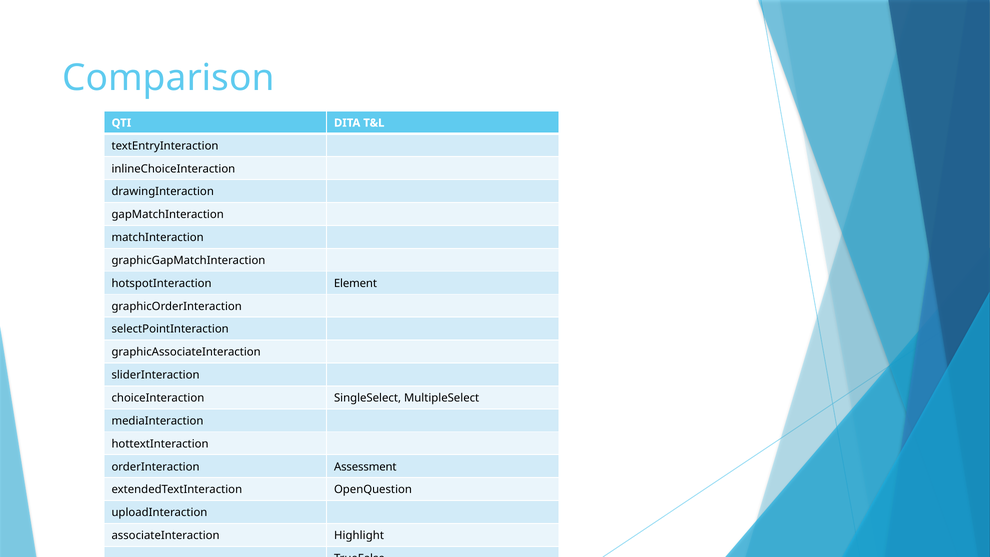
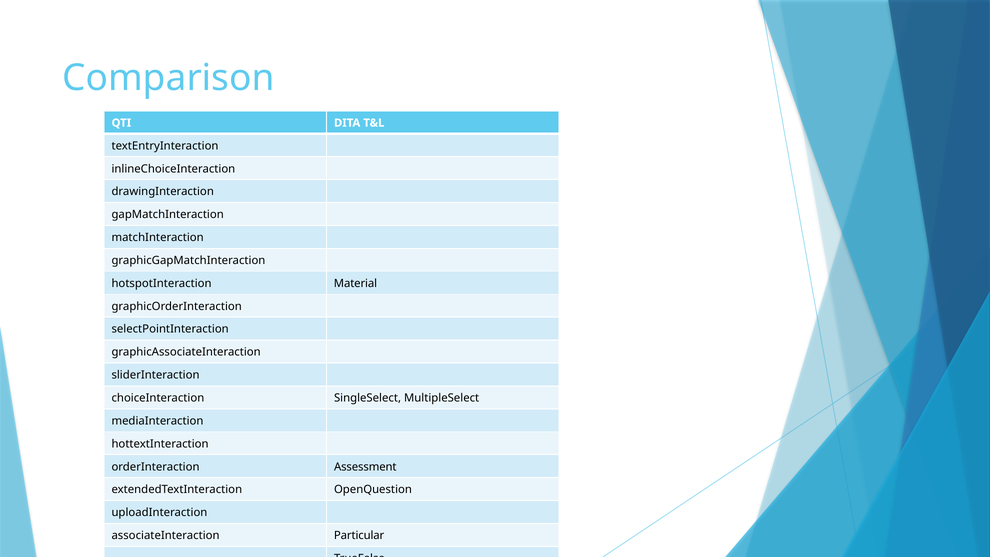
Element: Element -> Material (355, 283)
Highlight: Highlight -> Particular (359, 535)
